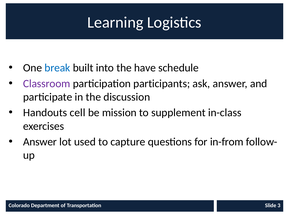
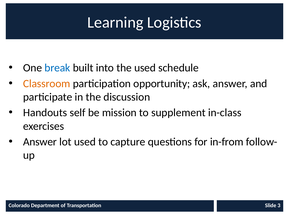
the have: have -> used (145, 68)
Classroom colour: purple -> orange (47, 84)
participants: participants -> opportunity (162, 84)
cell: cell -> self (78, 113)
